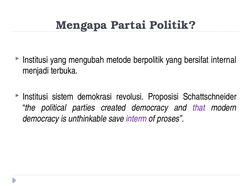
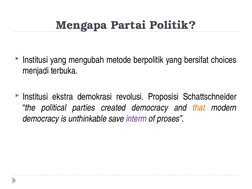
internal: internal -> choices (224, 60)
sistem: sistem -> ekstra (63, 97)
that colour: purple -> orange (199, 108)
